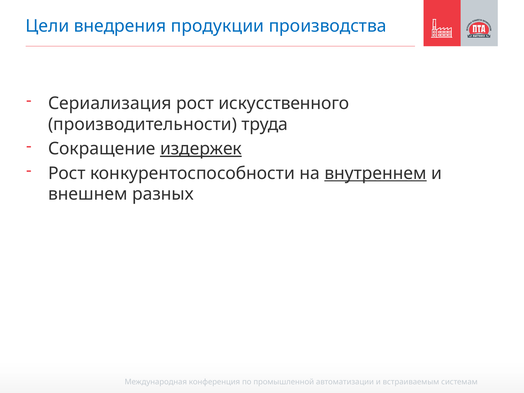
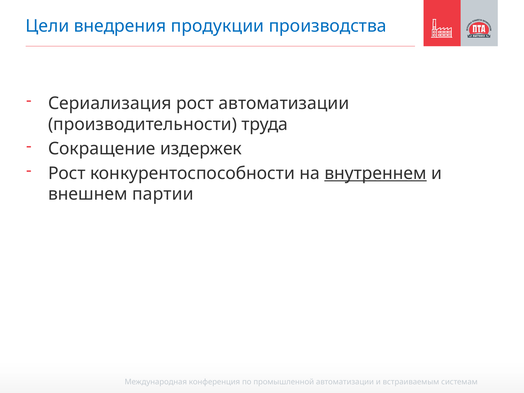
рост искусственного: искусственного -> автоматизации (284, 103)
издержек underline: present -> none (201, 149)
разных: разных -> партии (163, 194)
